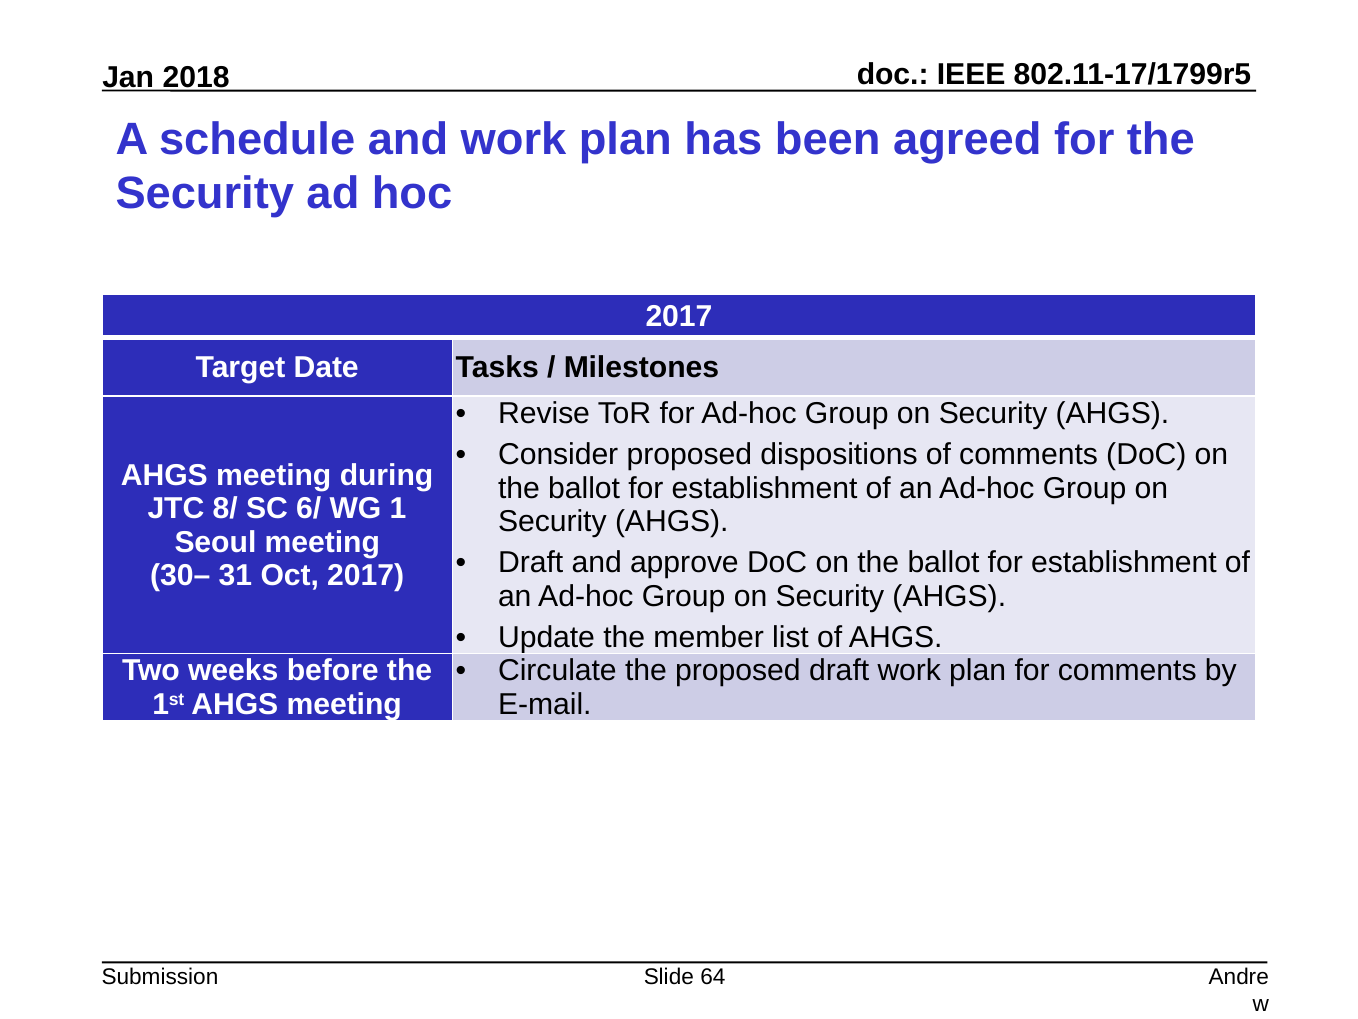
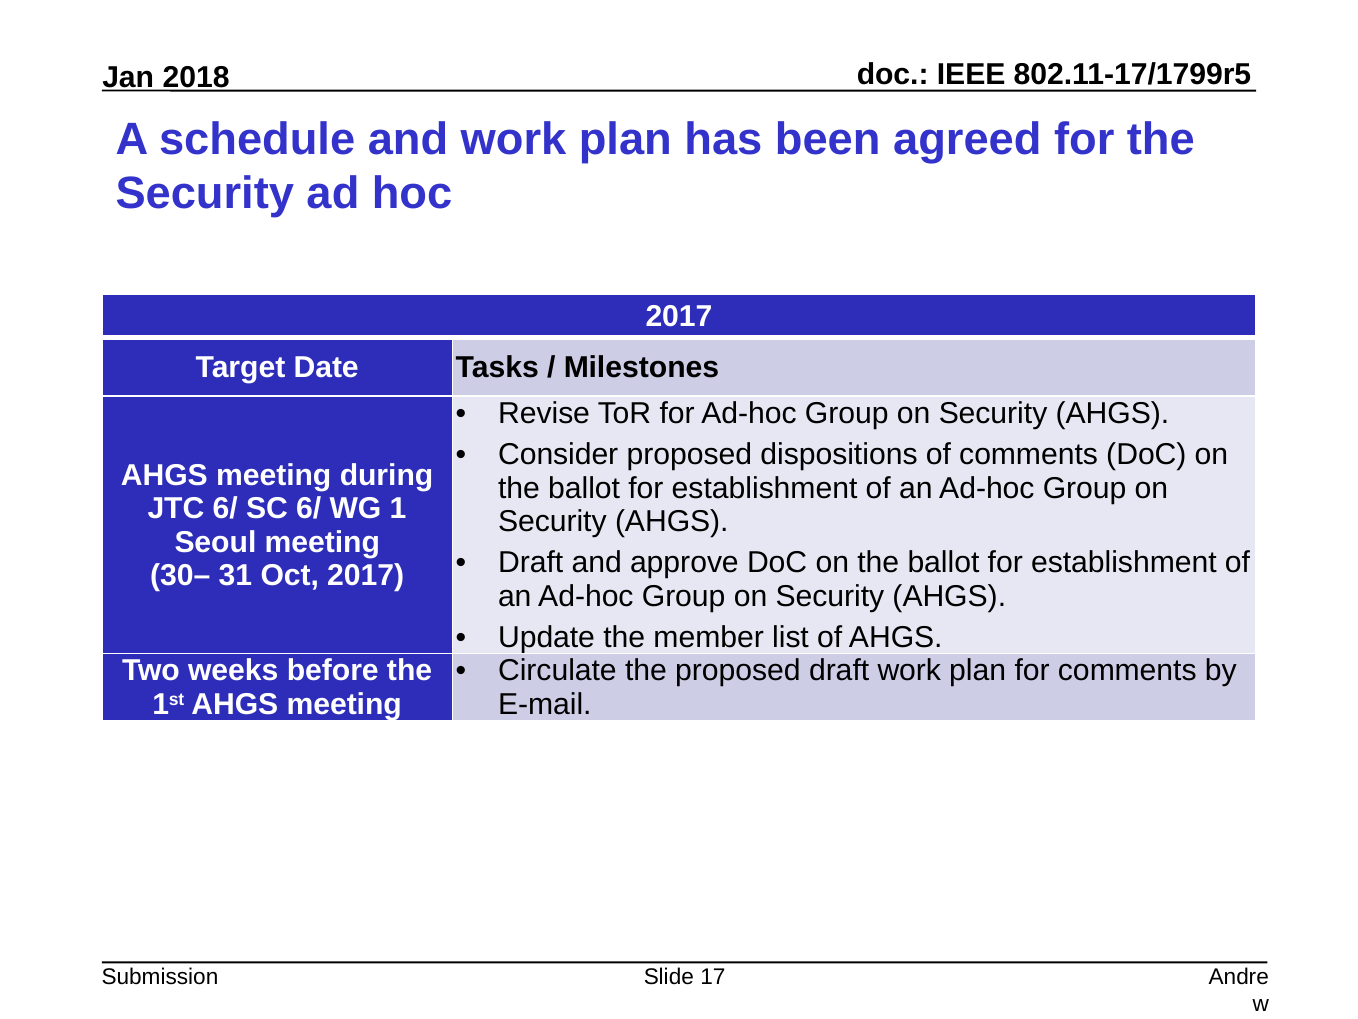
JTC 8/: 8/ -> 6/ (225, 508)
64: 64 -> 17 (713, 977)
